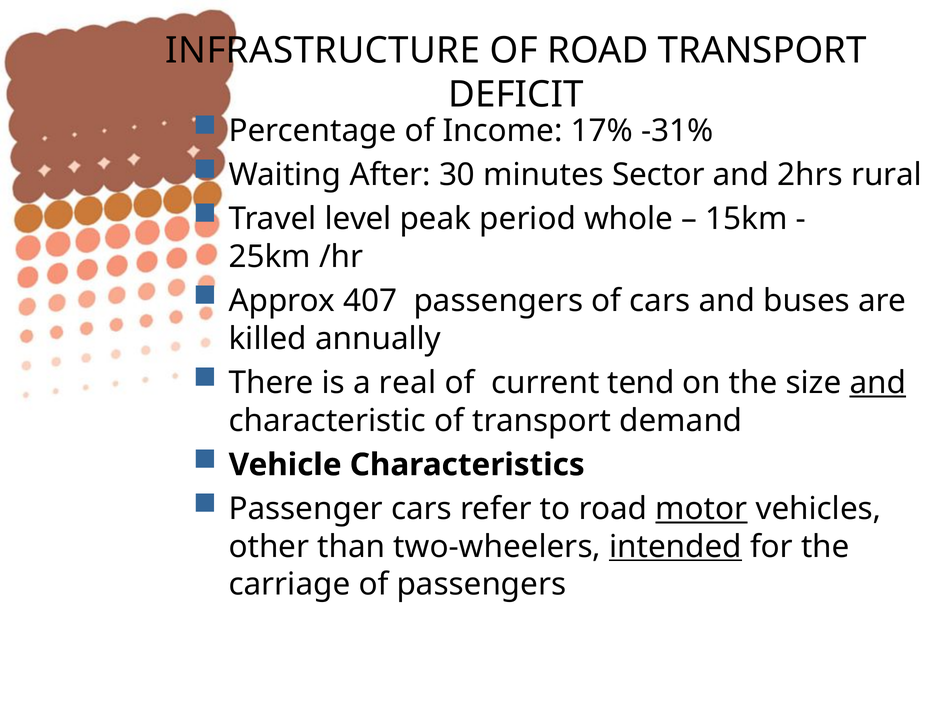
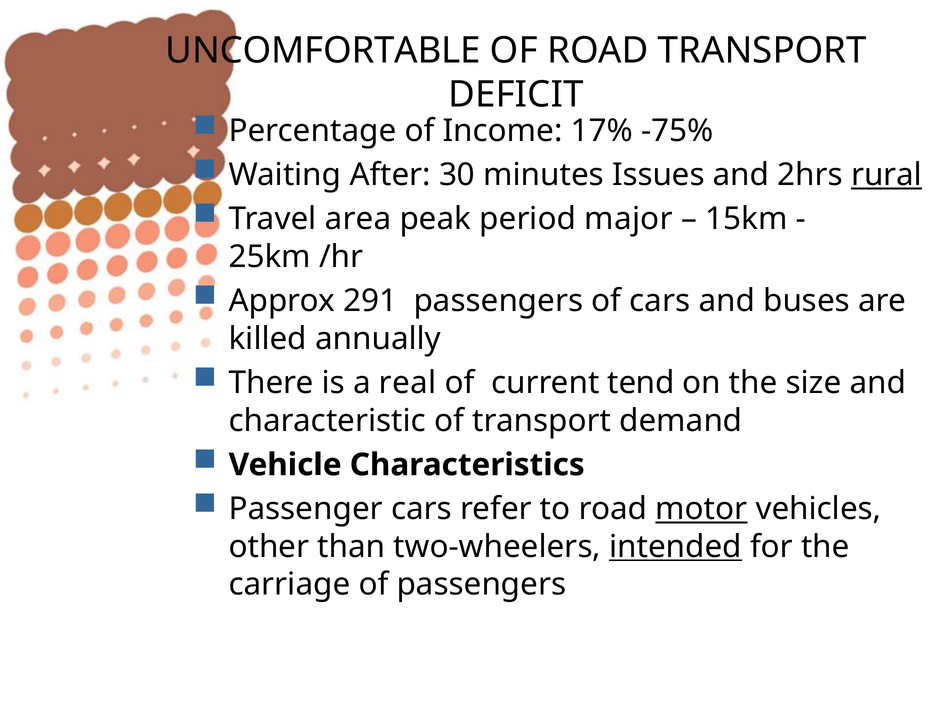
INFRASTRUCTURE: INFRASTRUCTURE -> UNCOMFORTABLE (323, 51)
-31%: -31% -> -75% (677, 131)
Sector: Sector -> Issues (658, 175)
rural underline: none -> present (887, 175)
level: level -> area (358, 219)
whole: whole -> major (629, 219)
407: 407 -> 291 (370, 301)
and underline: present -> none (878, 383)
